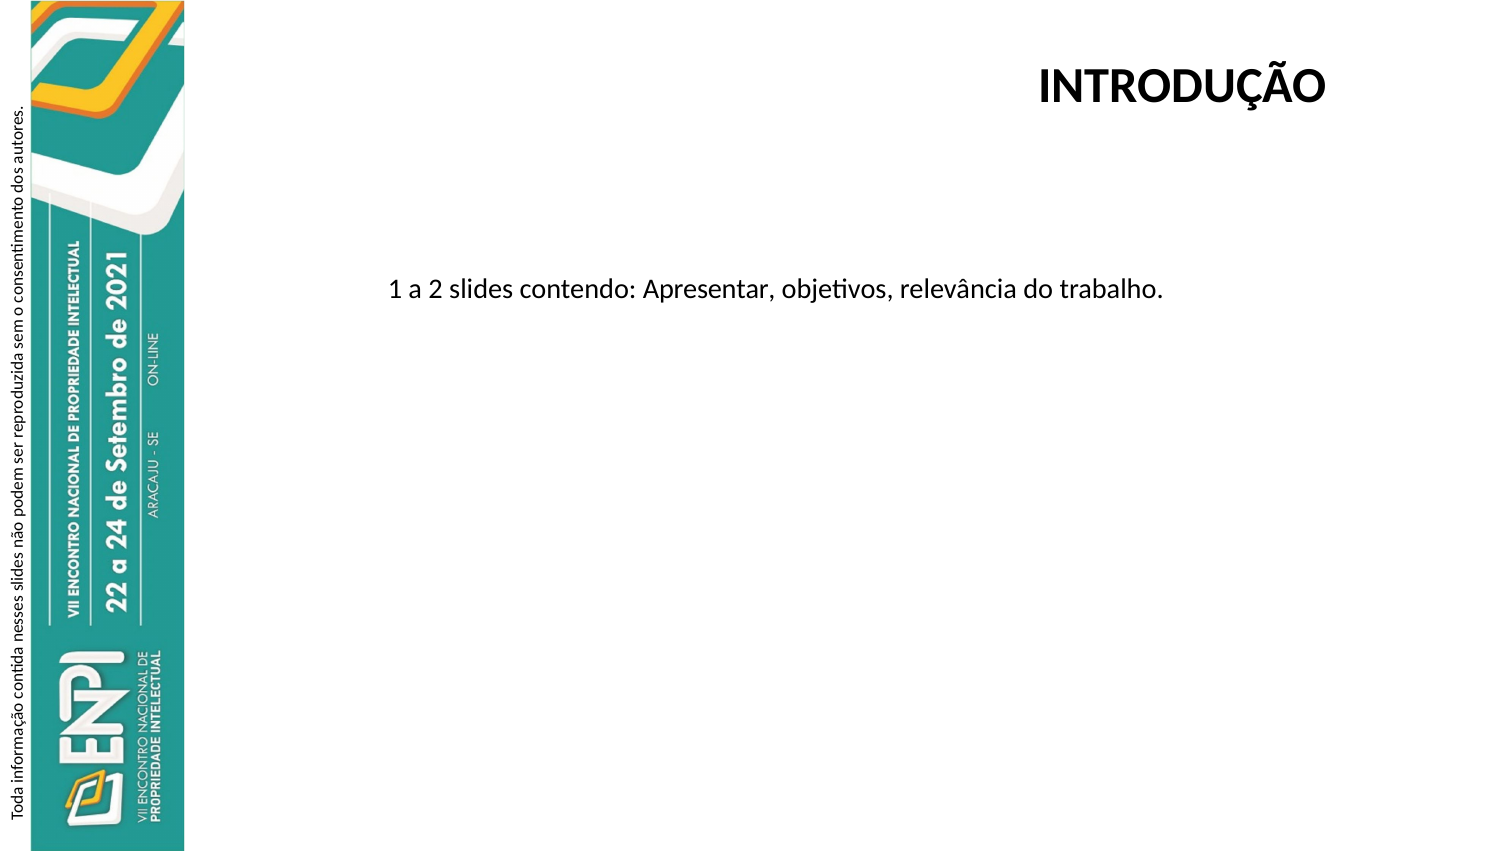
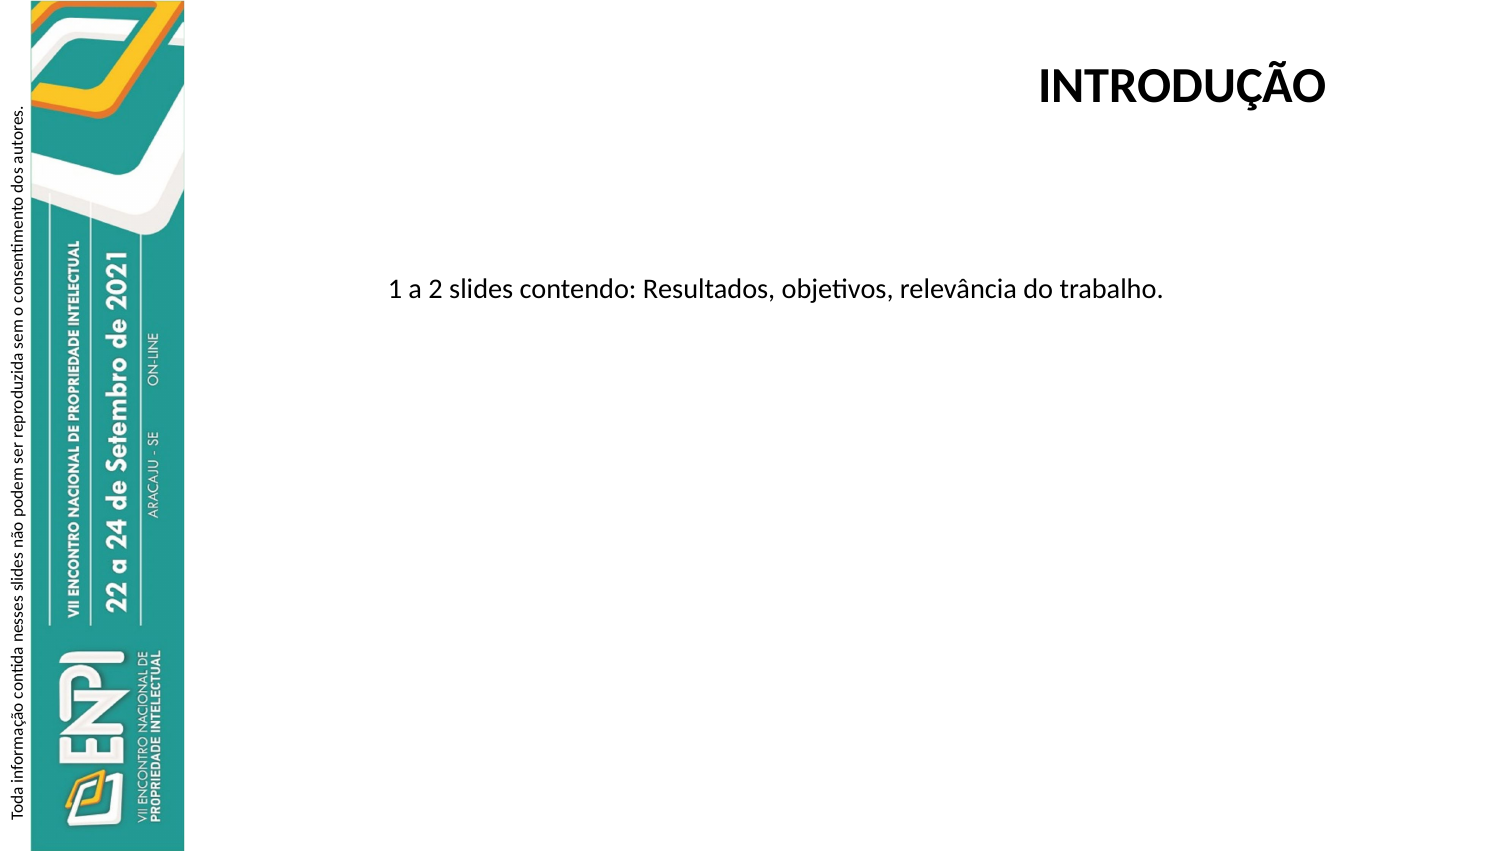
Apresentar: Apresentar -> Resultados (709, 289)
